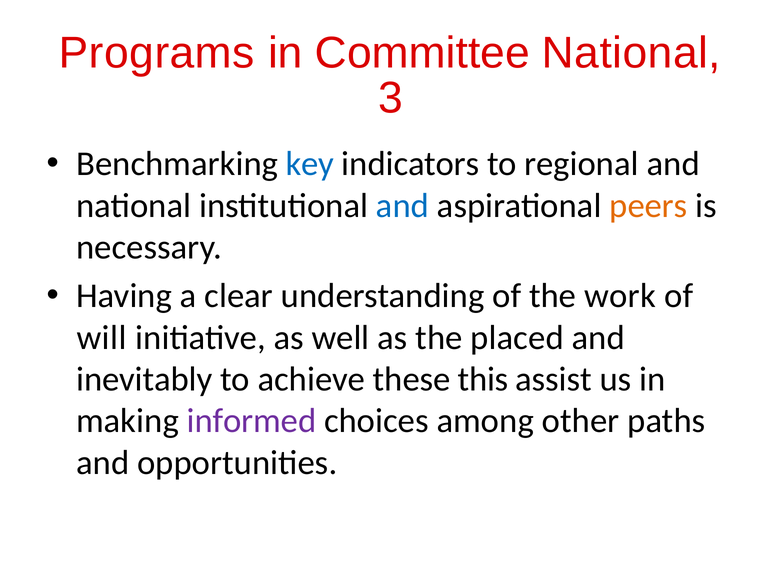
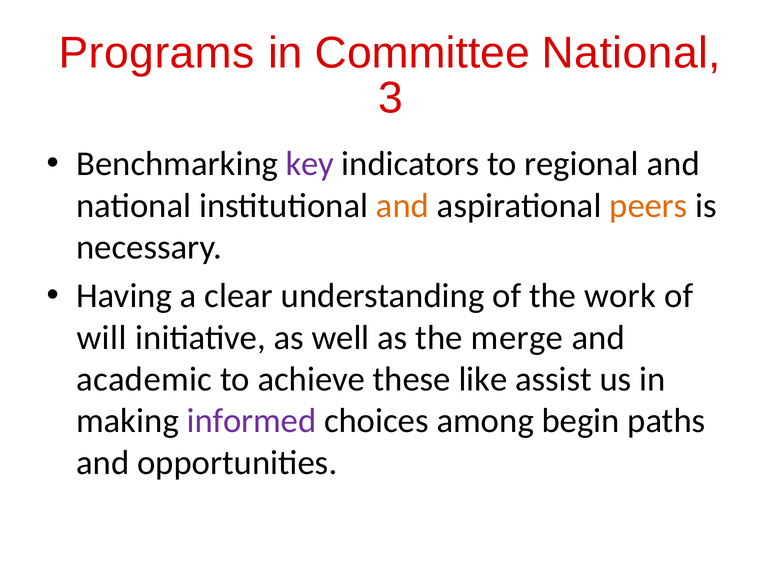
key colour: blue -> purple (310, 164)
and colour: blue -> orange (403, 206)
placed: placed -> merge (517, 337)
inevitably: inevitably -> academic (144, 379)
this: this -> like (483, 379)
other: other -> begin (581, 421)
